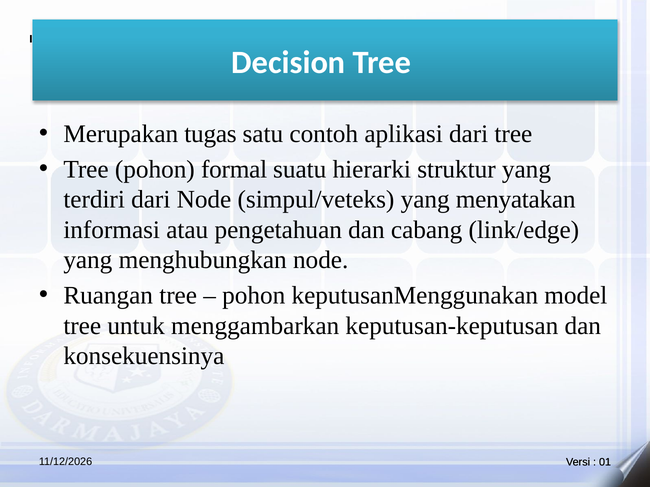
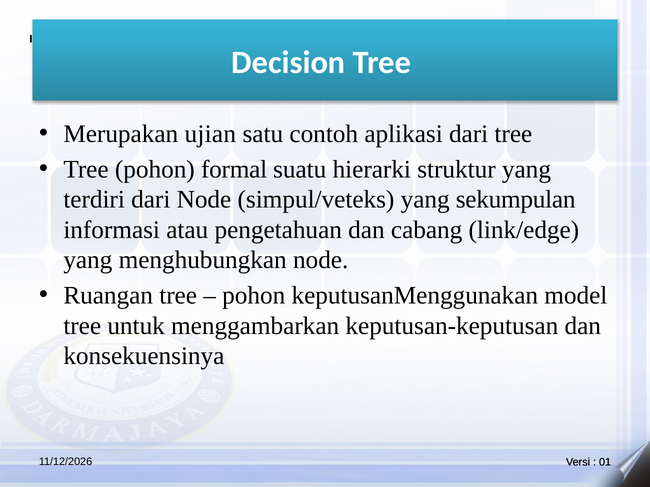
tugas: tugas -> ujian (210, 134)
menyatakan: menyatakan -> sekumpulan (516, 200)
